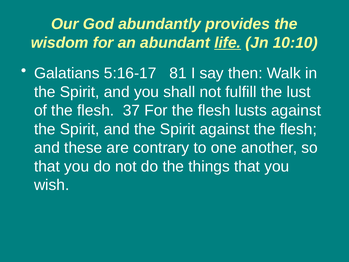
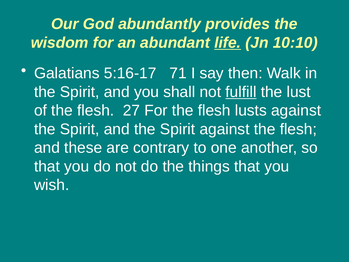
81: 81 -> 71 (178, 73)
fulfill underline: none -> present (241, 92)
37: 37 -> 27 (131, 110)
